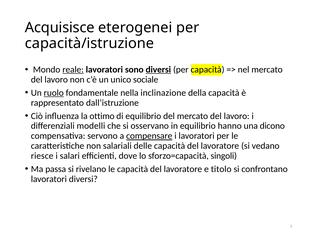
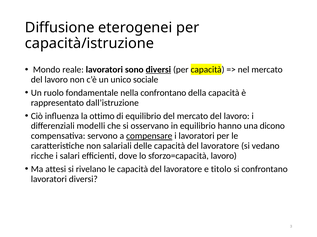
Acquisisce: Acquisisce -> Diffusione (60, 28)
reale underline: present -> none (73, 70)
ruolo underline: present -> none (54, 93)
nella inclinazione: inclinazione -> confrontano (163, 93)
riesce: riesce -> ricche (42, 156)
sforzo=capacità singoli: singoli -> lavoro (224, 156)
passa: passa -> attesi (56, 170)
